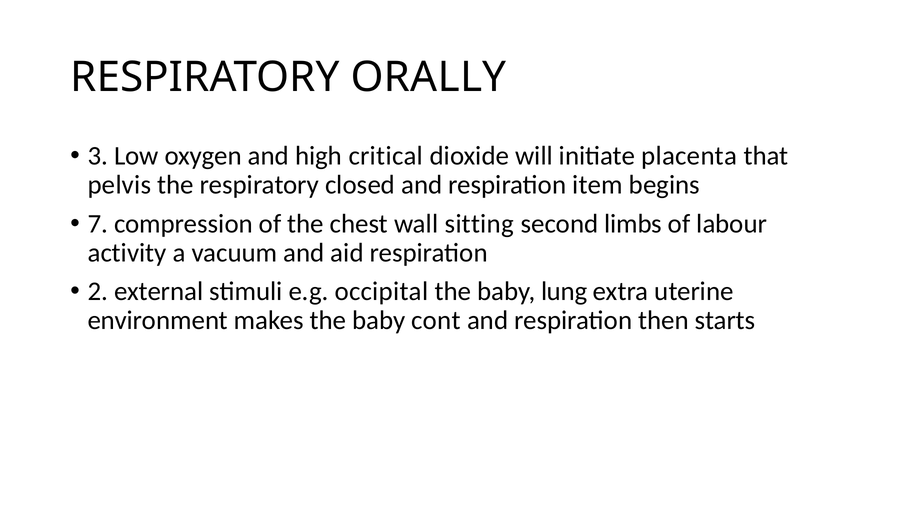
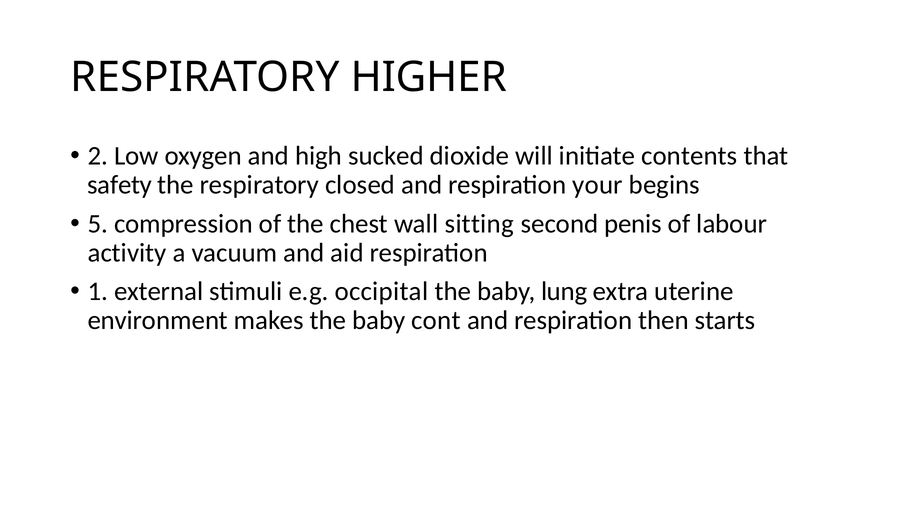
ORALLY: ORALLY -> HIGHER (429, 78)
3: 3 -> 2 (98, 156)
critical: critical -> sucked (386, 156)
placenta: placenta -> contents (689, 156)
pelvis: pelvis -> safety (120, 185)
item: item -> your (598, 185)
7: 7 -> 5 (98, 224)
limbs: limbs -> penis (633, 224)
2: 2 -> 1 (98, 292)
